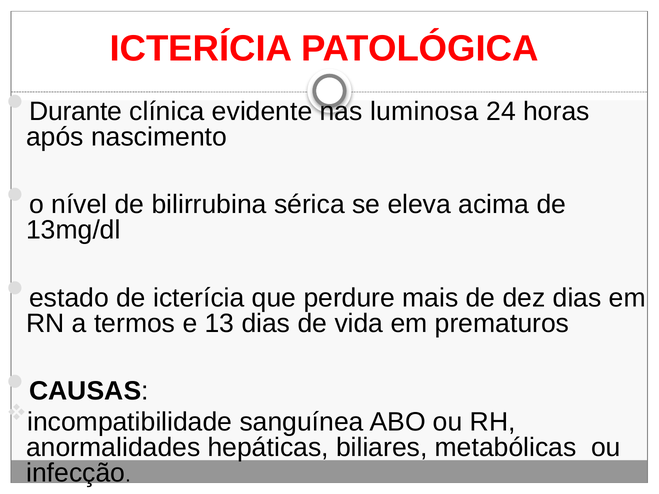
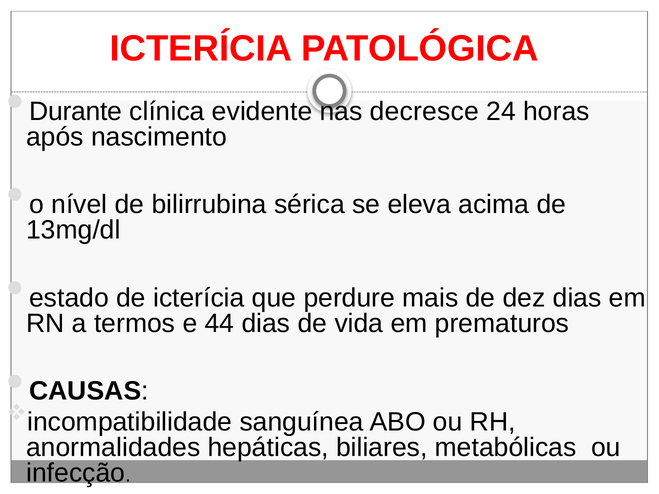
luminosa: luminosa -> decresce (424, 111)
13: 13 -> 44 (219, 324)
